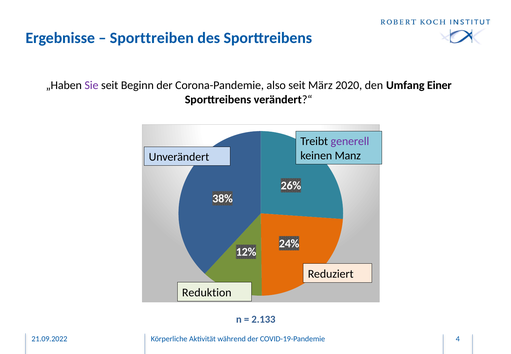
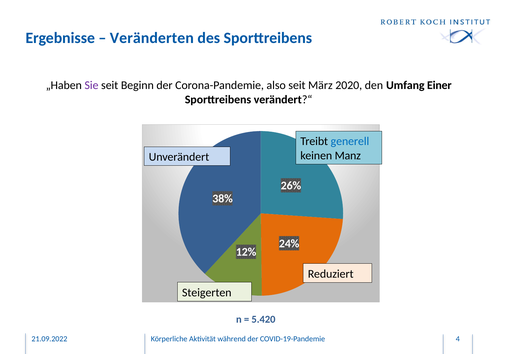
Sporttreiben: Sporttreiben -> Veränderten (152, 38)
generell colour: purple -> blue (350, 141)
Reduktion: Reduktion -> Steigerten (207, 292)
2.133: 2.133 -> 5.420 (263, 319)
